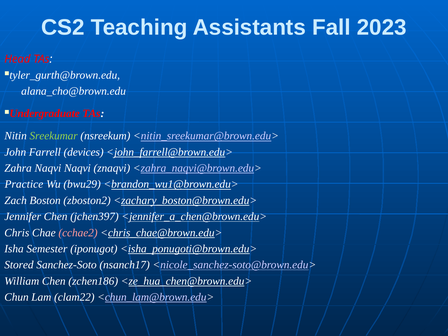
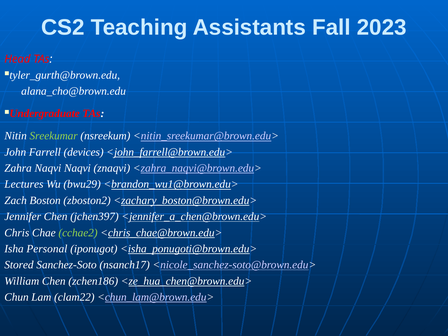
Practice: Practice -> Lectures (24, 184)
cchae2 colour: pink -> light green (78, 233)
Semester: Semester -> Personal (47, 249)
